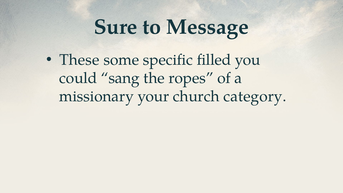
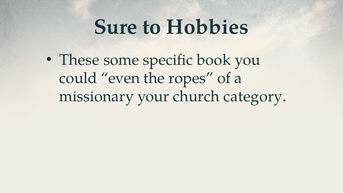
Message: Message -> Hobbies (207, 27)
filled: filled -> book (214, 60)
sang: sang -> even (120, 78)
